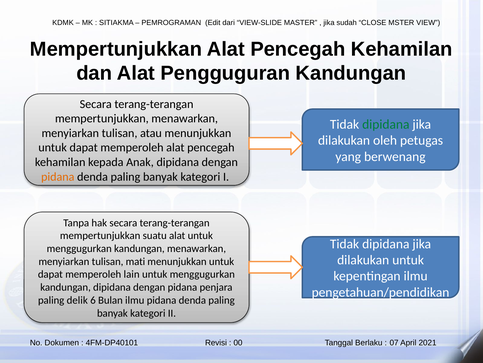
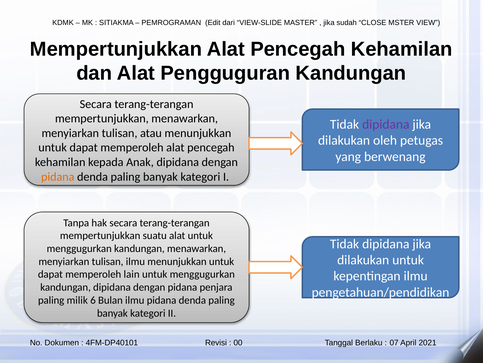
dipidana colour: green -> purple (386, 124)
tulisan mati: mati -> ilmu (135, 261)
delik: delik -> milik (77, 300)
